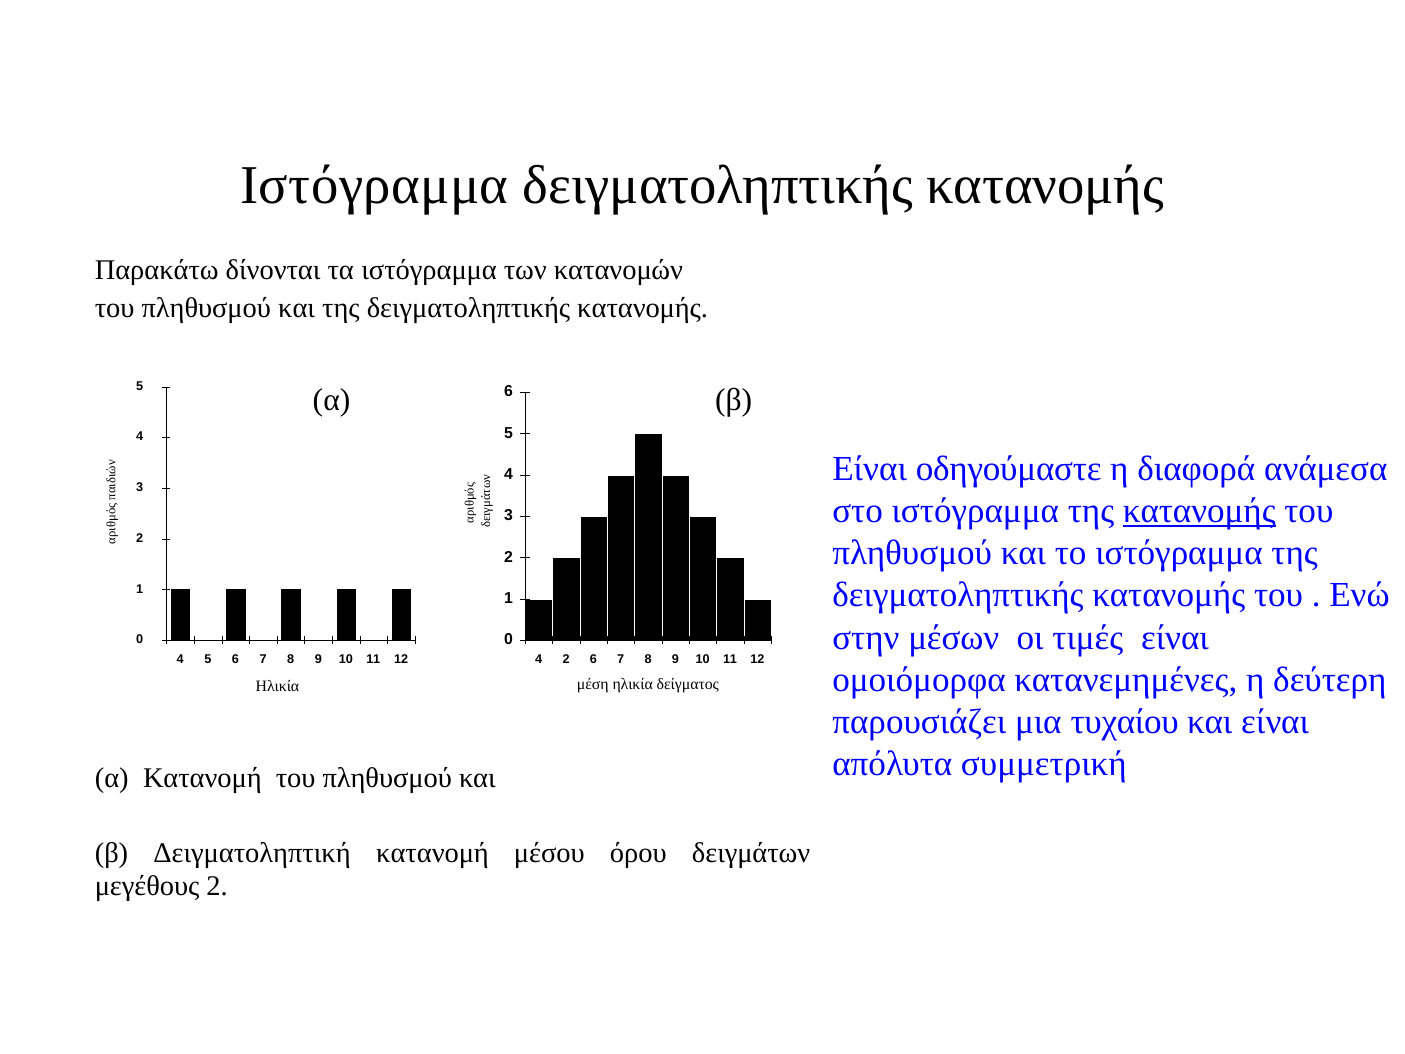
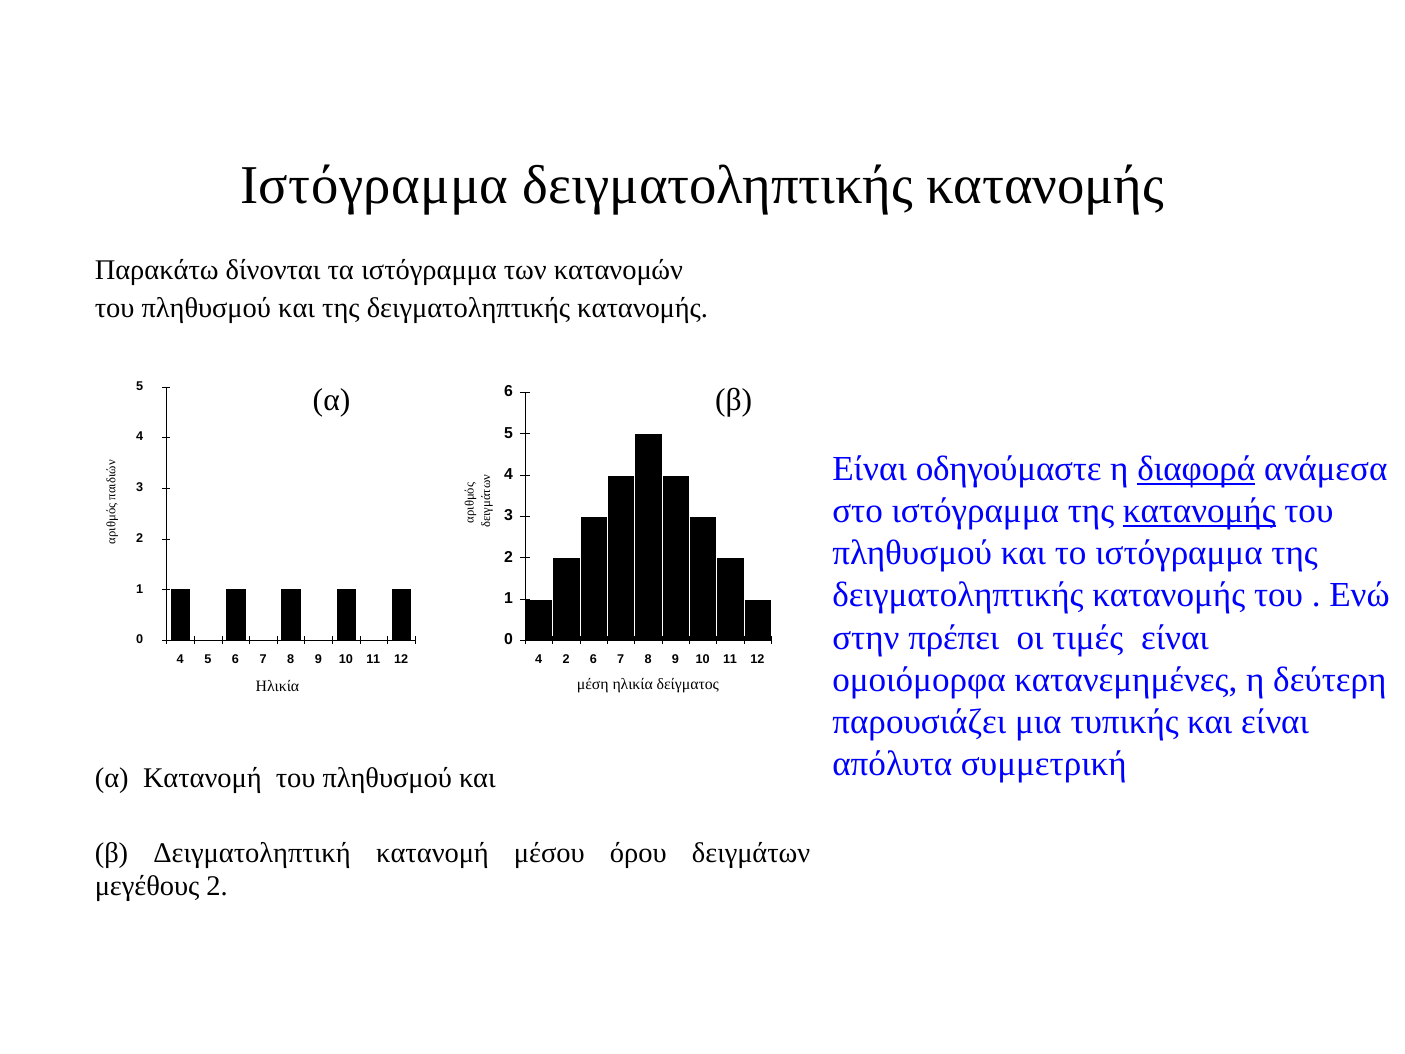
διαφορά underline: none -> present (1196, 469)
μέσων: μέσων -> πρέπει (954, 637)
τυχαίου: τυχαίου -> τυπικής (1125, 722)
